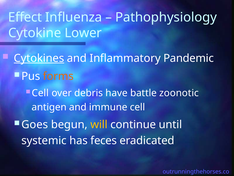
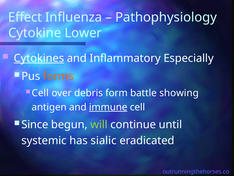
Pandemic: Pandemic -> Especially (189, 58)
have: have -> form (117, 93)
zoonotic: zoonotic -> showing (179, 93)
immune underline: none -> present (108, 107)
Goes: Goes -> Since (35, 124)
will colour: yellow -> light green (99, 124)
feces: feces -> sialic (104, 140)
